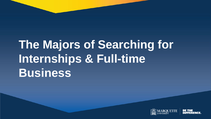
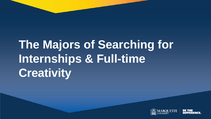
Business: Business -> Creativity (45, 73)
